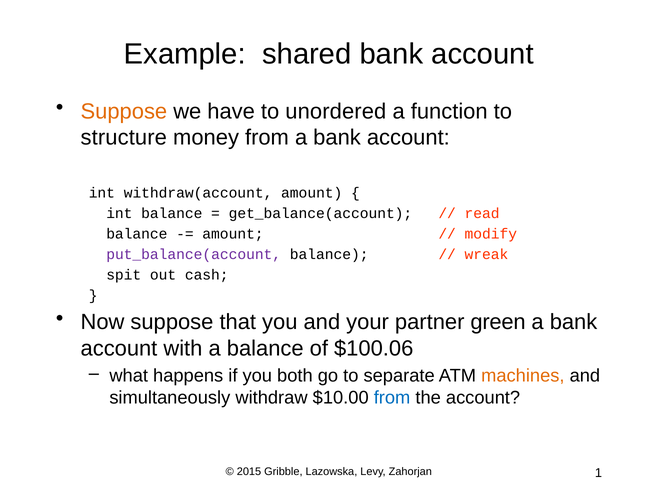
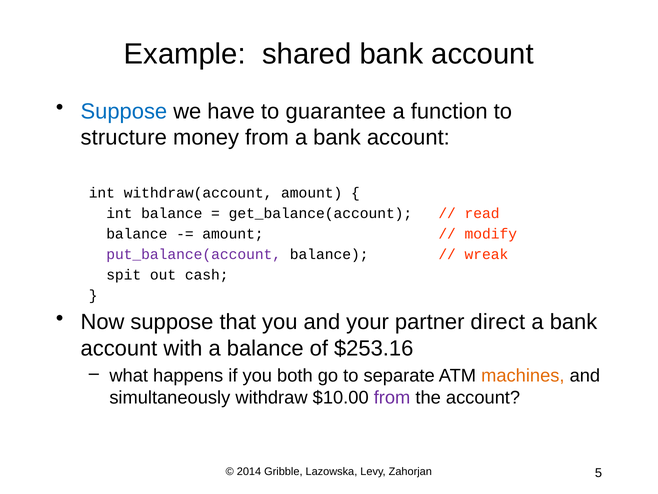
Suppose colour: orange -> blue (124, 111)
unordered: unordered -> guarantee (336, 111)
green: green -> direct (498, 322)
$100.06: $100.06 -> $253.16 (374, 348)
from colour: blue -> purple (392, 397)
2015: 2015 -> 2014 (249, 471)
1: 1 -> 5 (599, 472)
